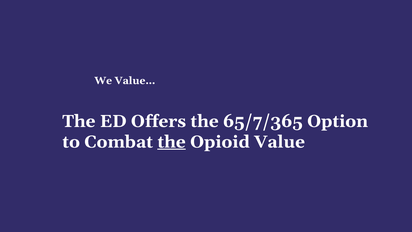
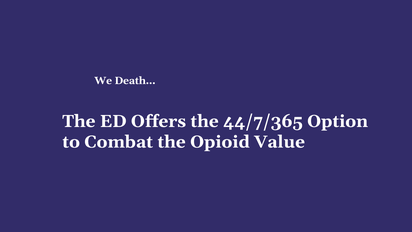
Value…: Value… -> Death… (135, 81)
65/7/365: 65/7/365 -> 44/7/365 (263, 121)
the underline: present -> none (172, 142)
